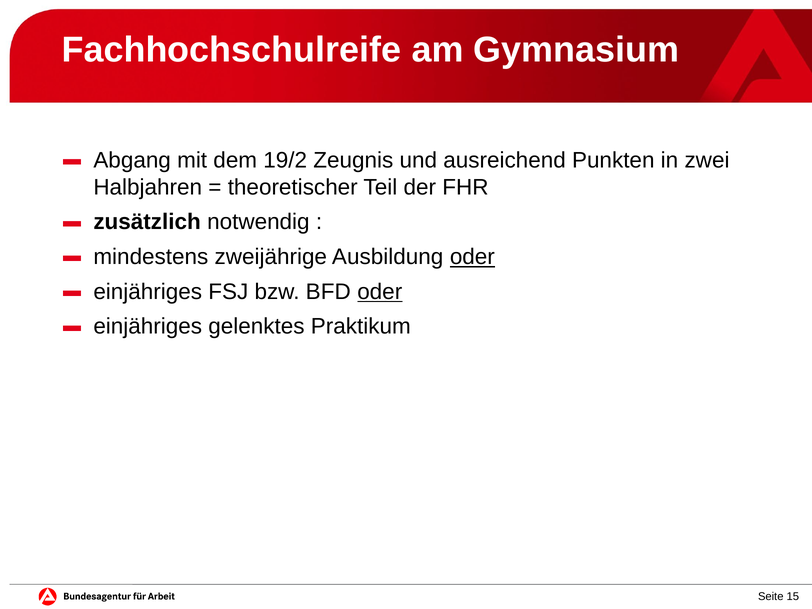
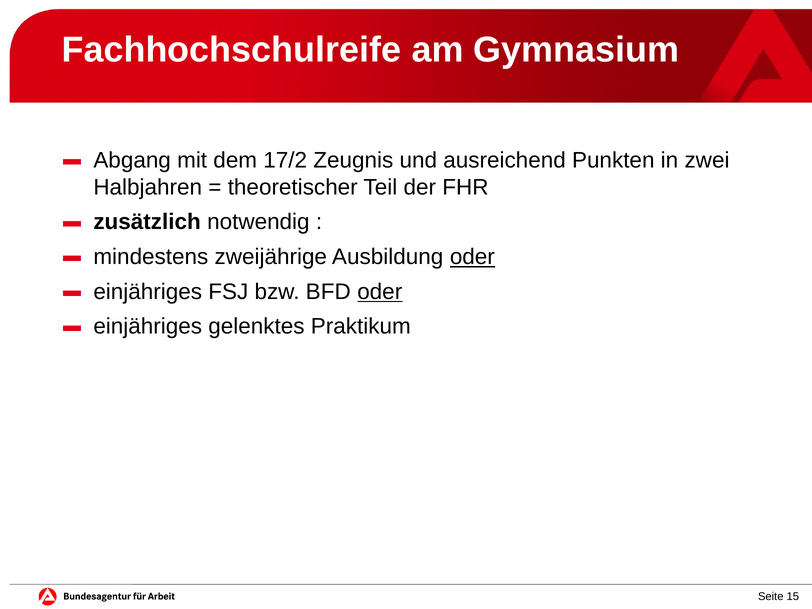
19/2: 19/2 -> 17/2 (285, 160)
